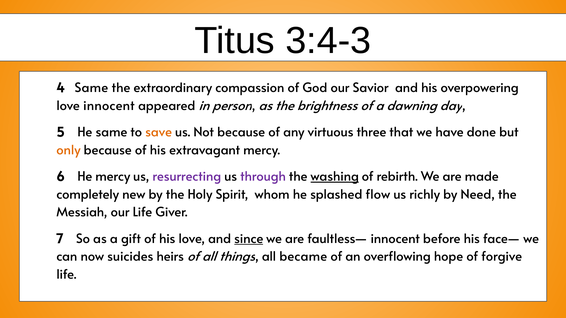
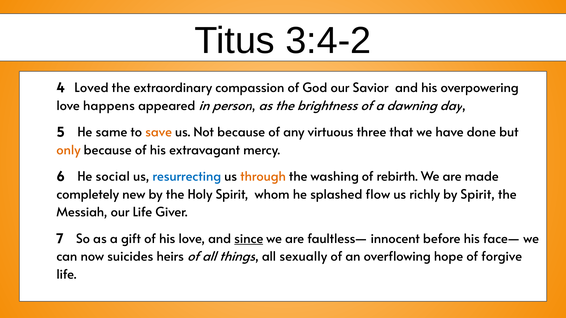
3:4-3: 3:4-3 -> 3:4-2 (328, 41)
4 Same: Same -> Loved (91, 88)
love innocent: innocent -> happens (109, 106)
He mercy: mercy -> social (113, 177)
resurrecting colour: purple -> blue (187, 177)
through colour: purple -> orange (263, 177)
washing underline: present -> none (335, 177)
by Need: Need -> Spirit (478, 195)
became: became -> sexually (303, 257)
